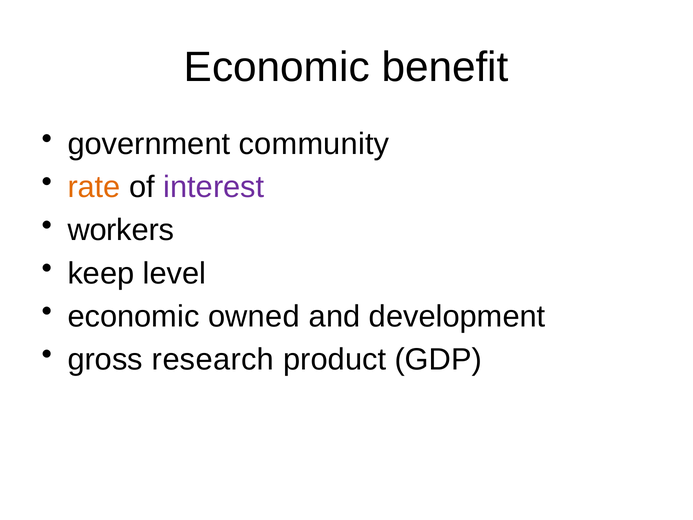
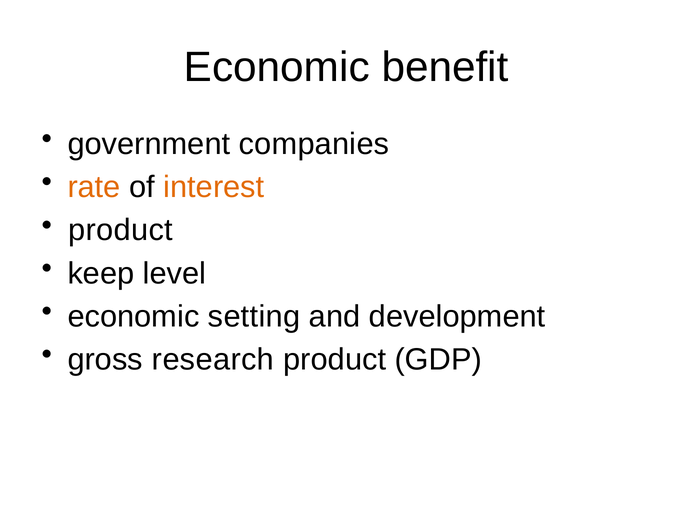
community: community -> companies (314, 144)
interest colour: purple -> orange (214, 187)
workers: workers -> product (120, 230)
owned: owned -> setting (254, 316)
